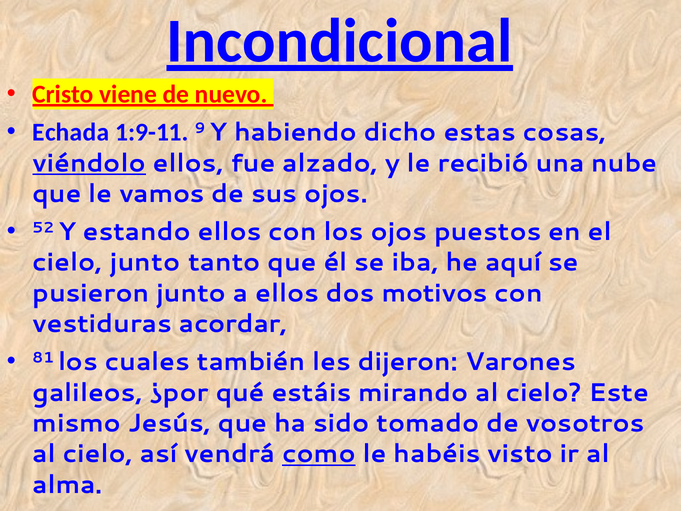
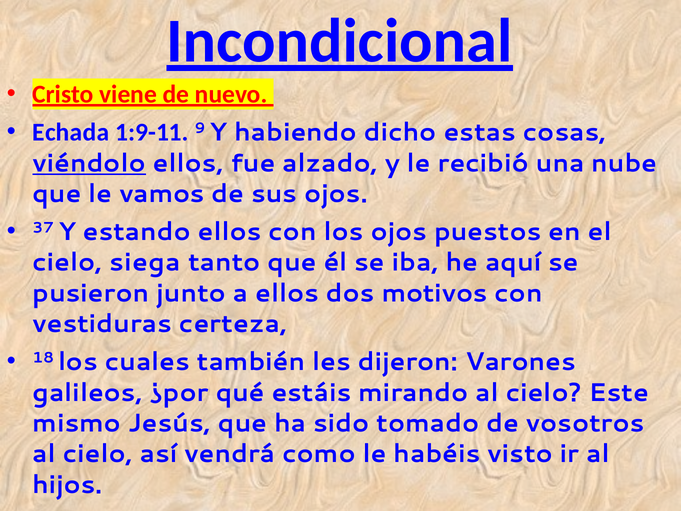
52: 52 -> 37 (43, 227)
cielo junto: junto -> siega (145, 262)
acordar: acordar -> certeza (233, 324)
81: 81 -> 18 (43, 358)
como underline: present -> none (319, 454)
alma: alma -> hijos (67, 484)
